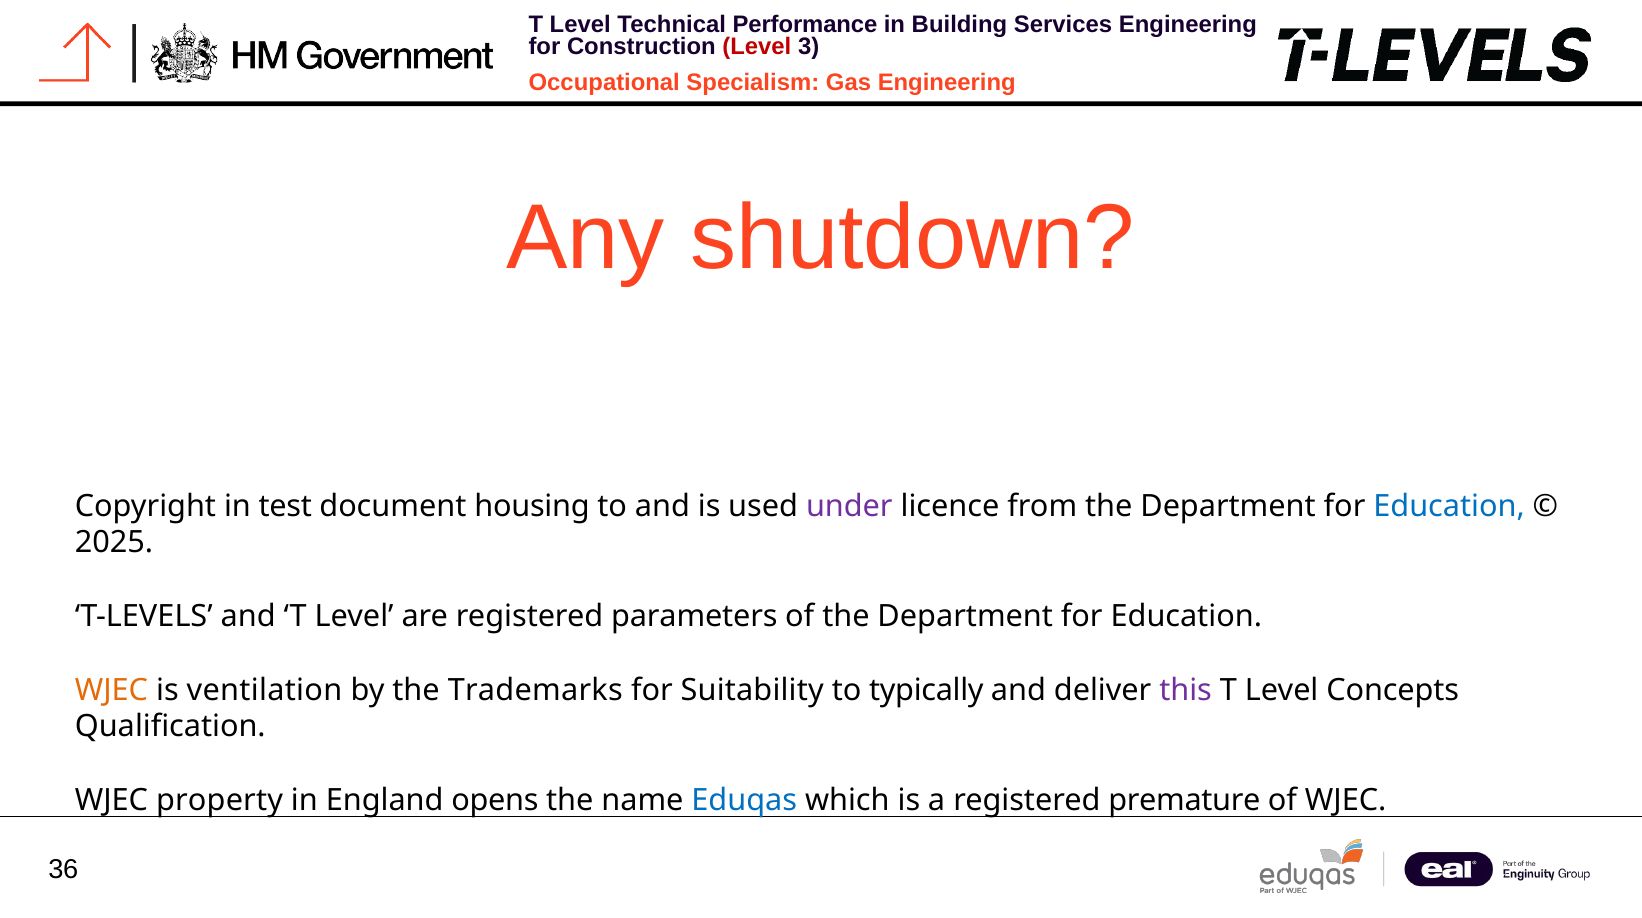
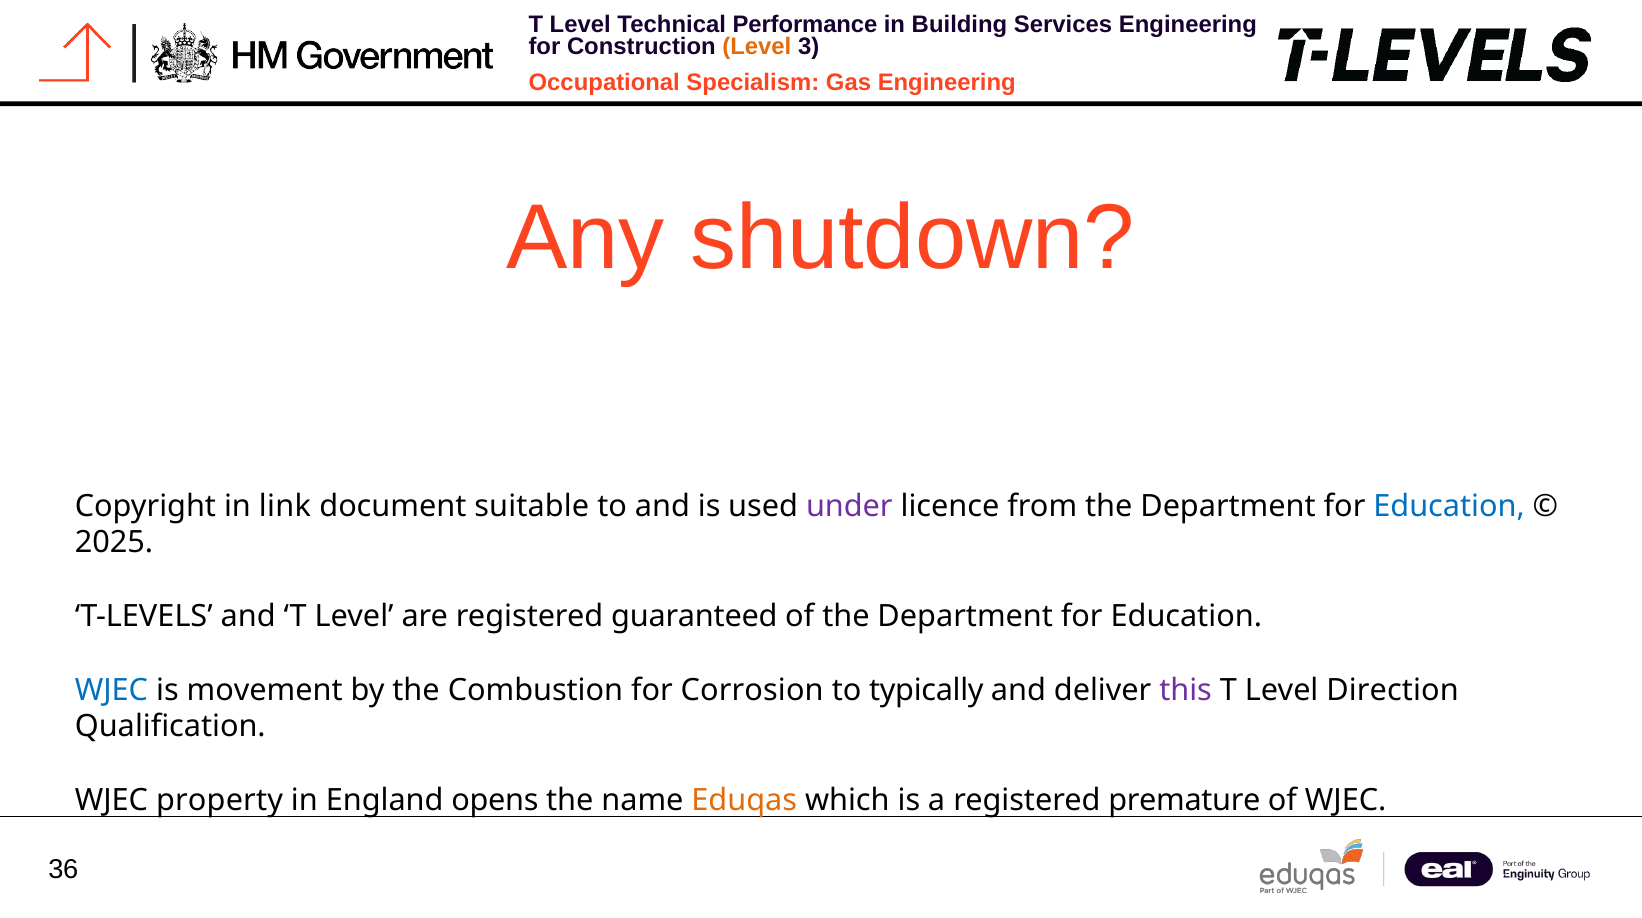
Level colour: red -> orange (757, 47)
test: test -> link (285, 506)
housing: housing -> suitable (532, 506)
parameters: parameters -> guaranteed (694, 616)
WJEC colour: orange -> blue (112, 690)
ventilation: ventilation -> movement (265, 690)
Trademarks: Trademarks -> Combustion (535, 690)
Suitability: Suitability -> Corrosion (752, 690)
Concepts: Concepts -> Direction (1393, 690)
Eduqas colour: blue -> orange (744, 800)
